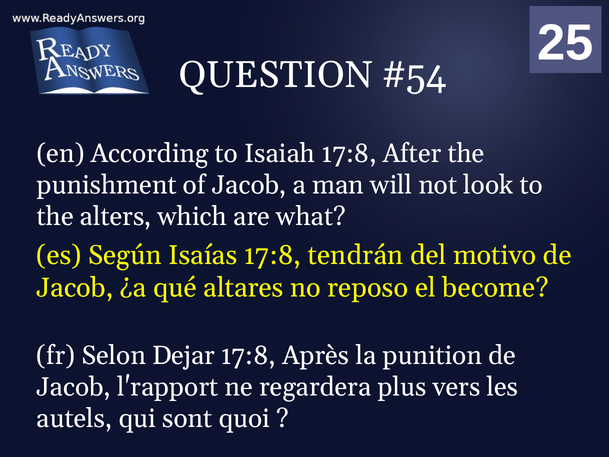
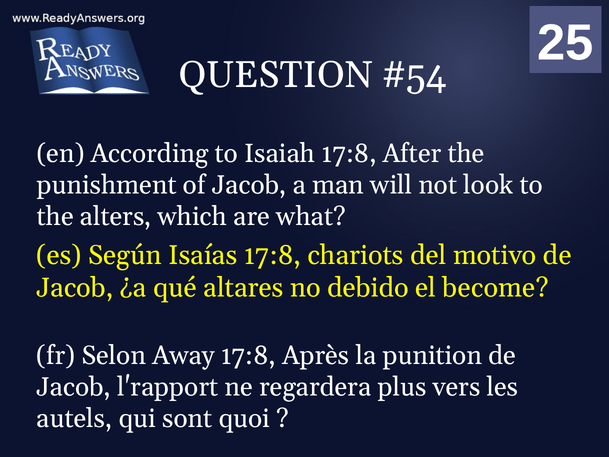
tendrán: tendrán -> chariots (356, 255)
reposo: reposo -> debido (368, 288)
Dejar: Dejar -> Away (183, 355)
